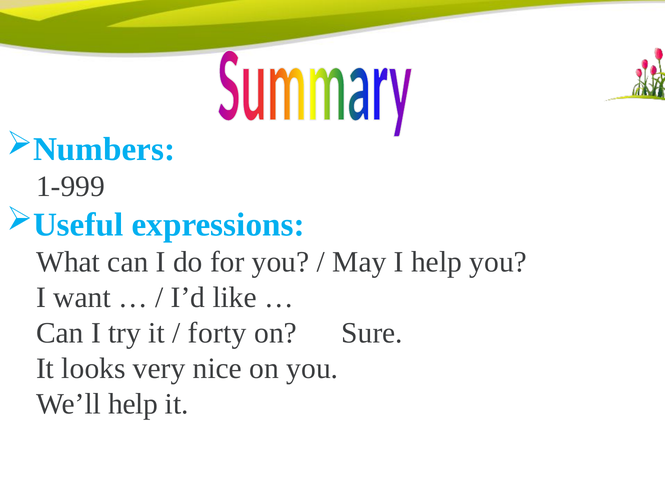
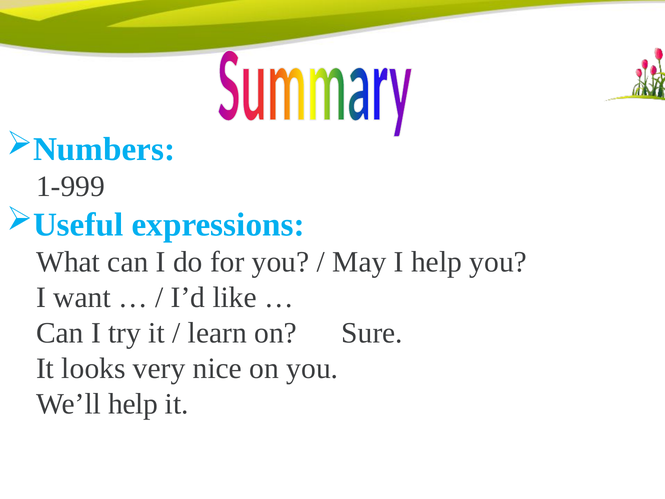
forty: forty -> learn (217, 333)
